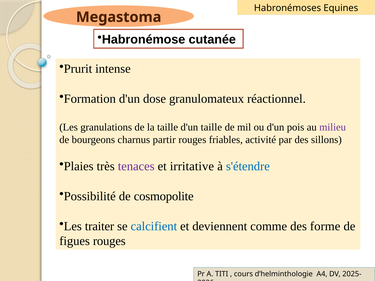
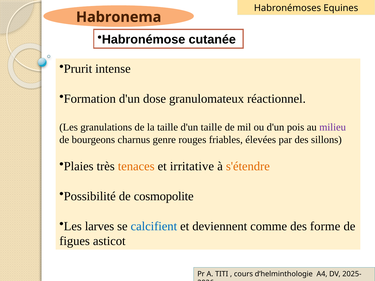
Megastoma: Megastoma -> Habronema (119, 17)
partir: partir -> genre (164, 140)
activité: activité -> élevées (261, 140)
tenaces colour: purple -> orange (136, 166)
s'étendre colour: blue -> orange (248, 166)
traiter: traiter -> larves (100, 226)
figues rouges: rouges -> asticot (109, 241)
